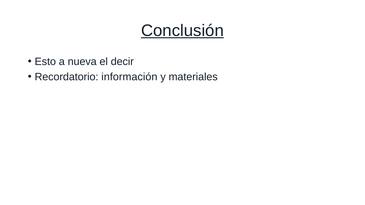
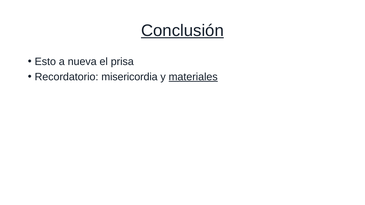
decir: decir -> prisa (122, 62)
información: información -> misericordia (129, 77)
materiales underline: none -> present (193, 77)
